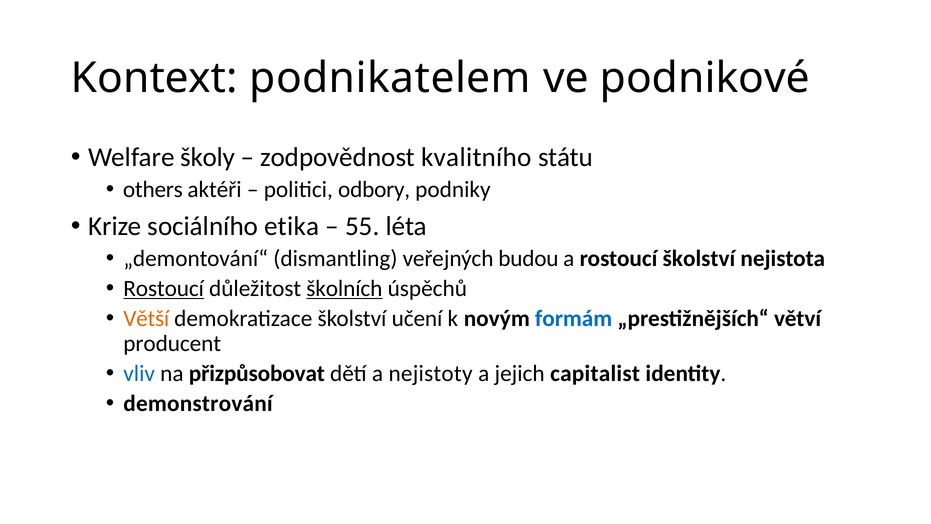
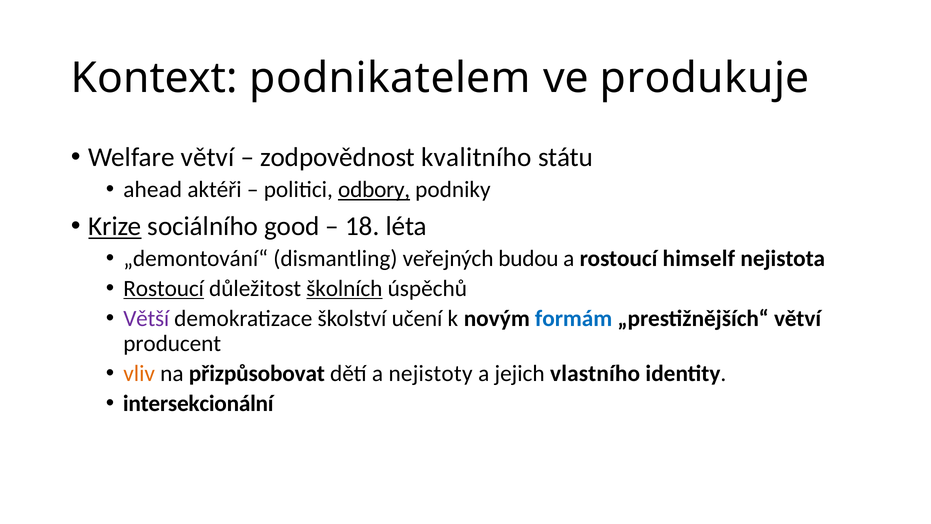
podnikové: podnikové -> produkuje (705, 78)
Welfare školy: školy -> větví (208, 157)
others: others -> ahead (153, 189)
odbory underline: none -> present (374, 189)
Krize underline: none -> present (115, 226)
etika: etika -> good (292, 226)
55: 55 -> 18 (362, 226)
rostoucí školství: školství -> himself (699, 258)
Větší colour: orange -> purple (146, 318)
vliv colour: blue -> orange (139, 373)
capitalist: capitalist -> vlastního (595, 373)
demonstrování: demonstrování -> intersekcionální (198, 403)
